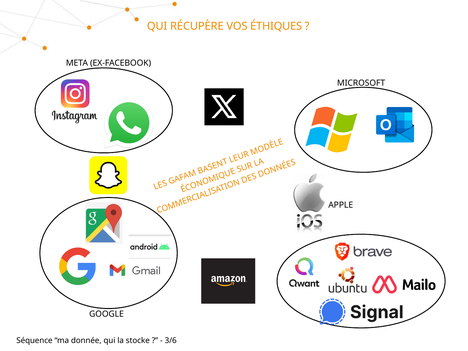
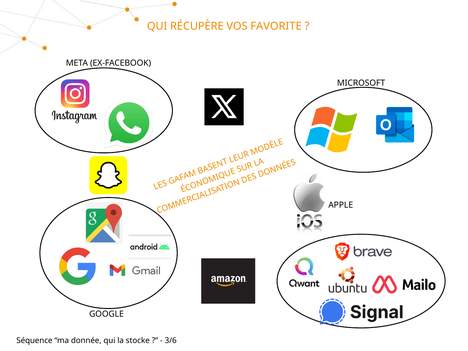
ÉTHIQUES: ÉTHIQUES -> FAVORITE (276, 26)
